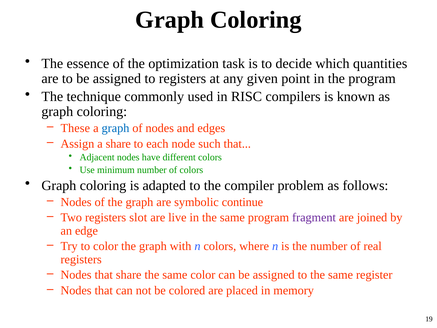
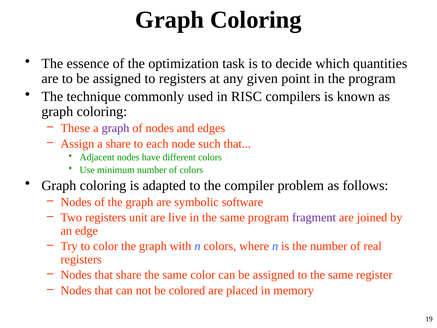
graph colour: blue -> purple (115, 128)
continue: continue -> software (242, 202)
slot: slot -> unit (138, 217)
